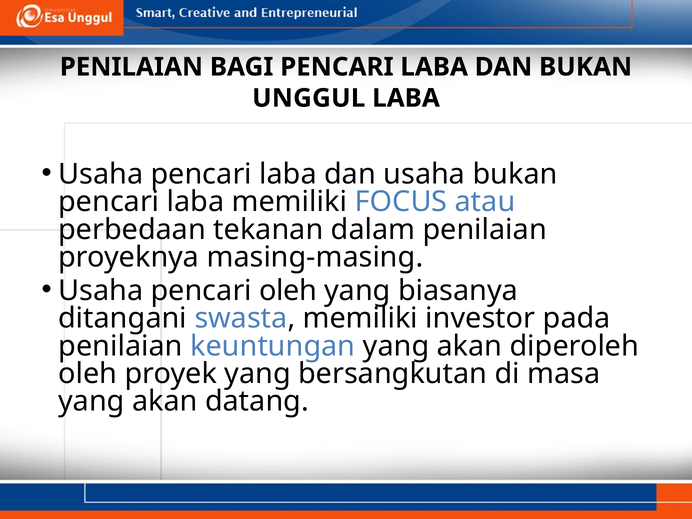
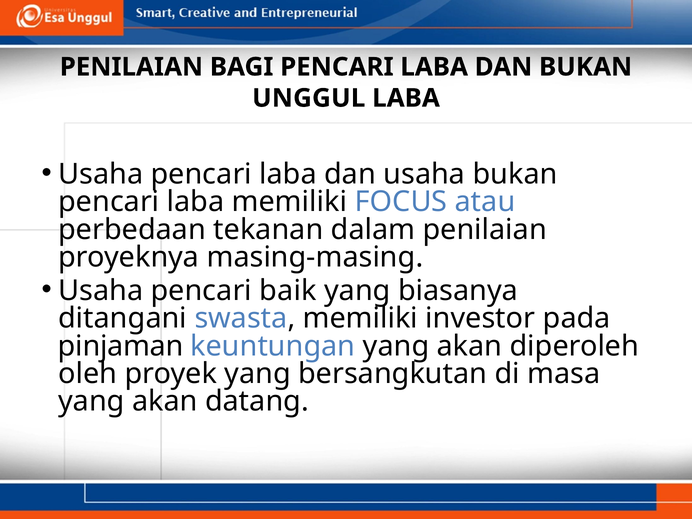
pencari oleh: oleh -> baik (288, 291)
penilaian: penilaian -> pinjaman (121, 346)
